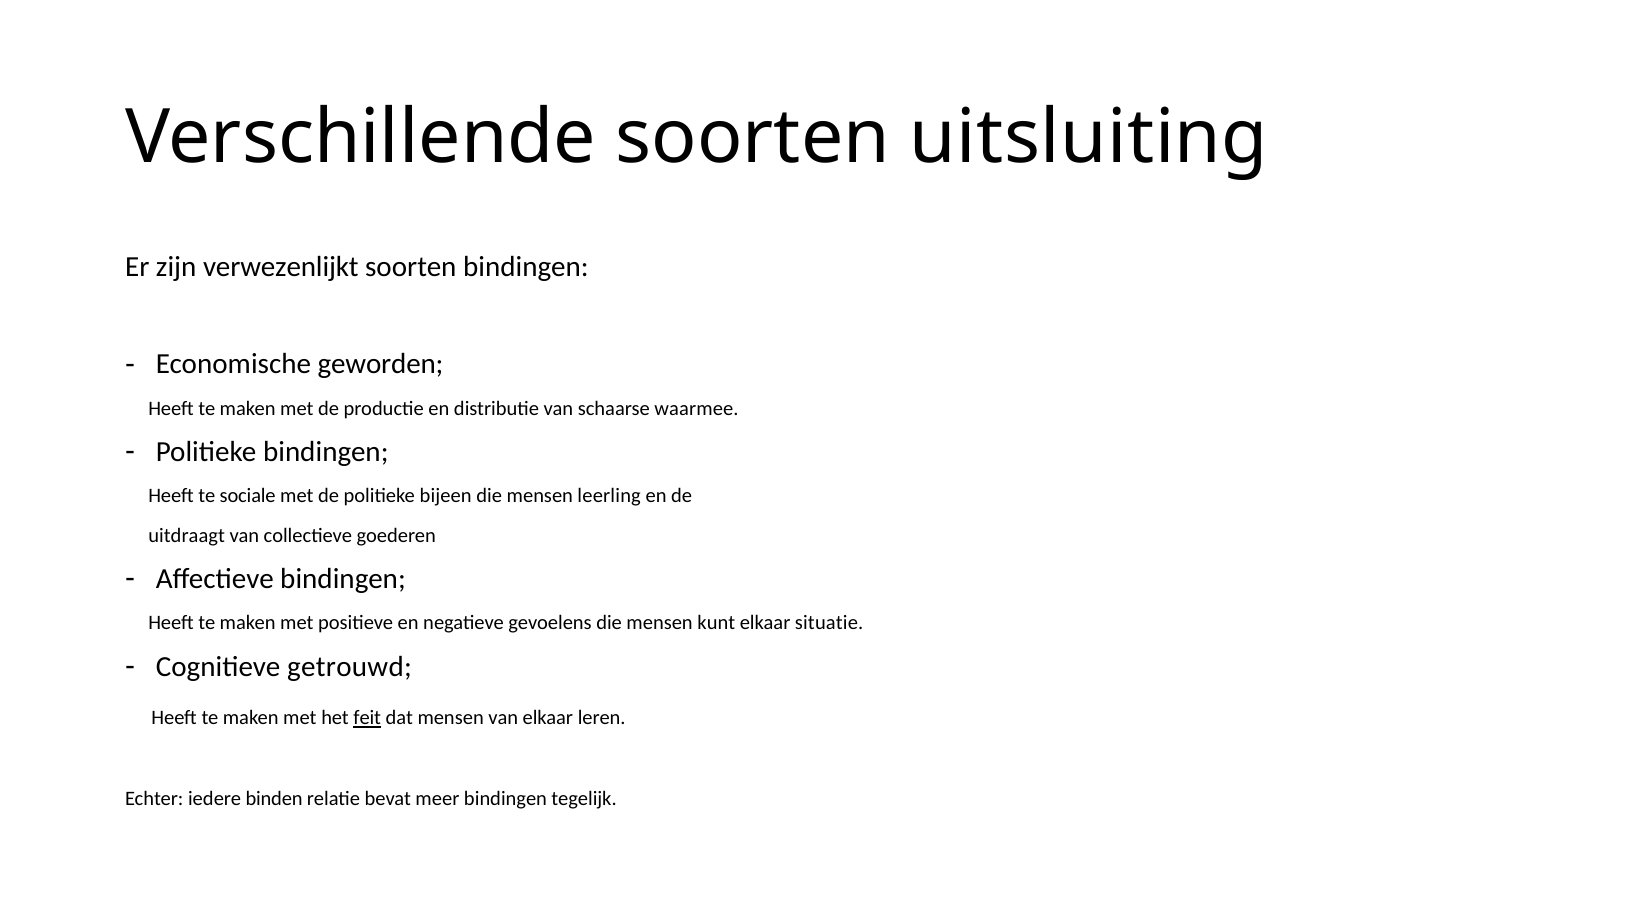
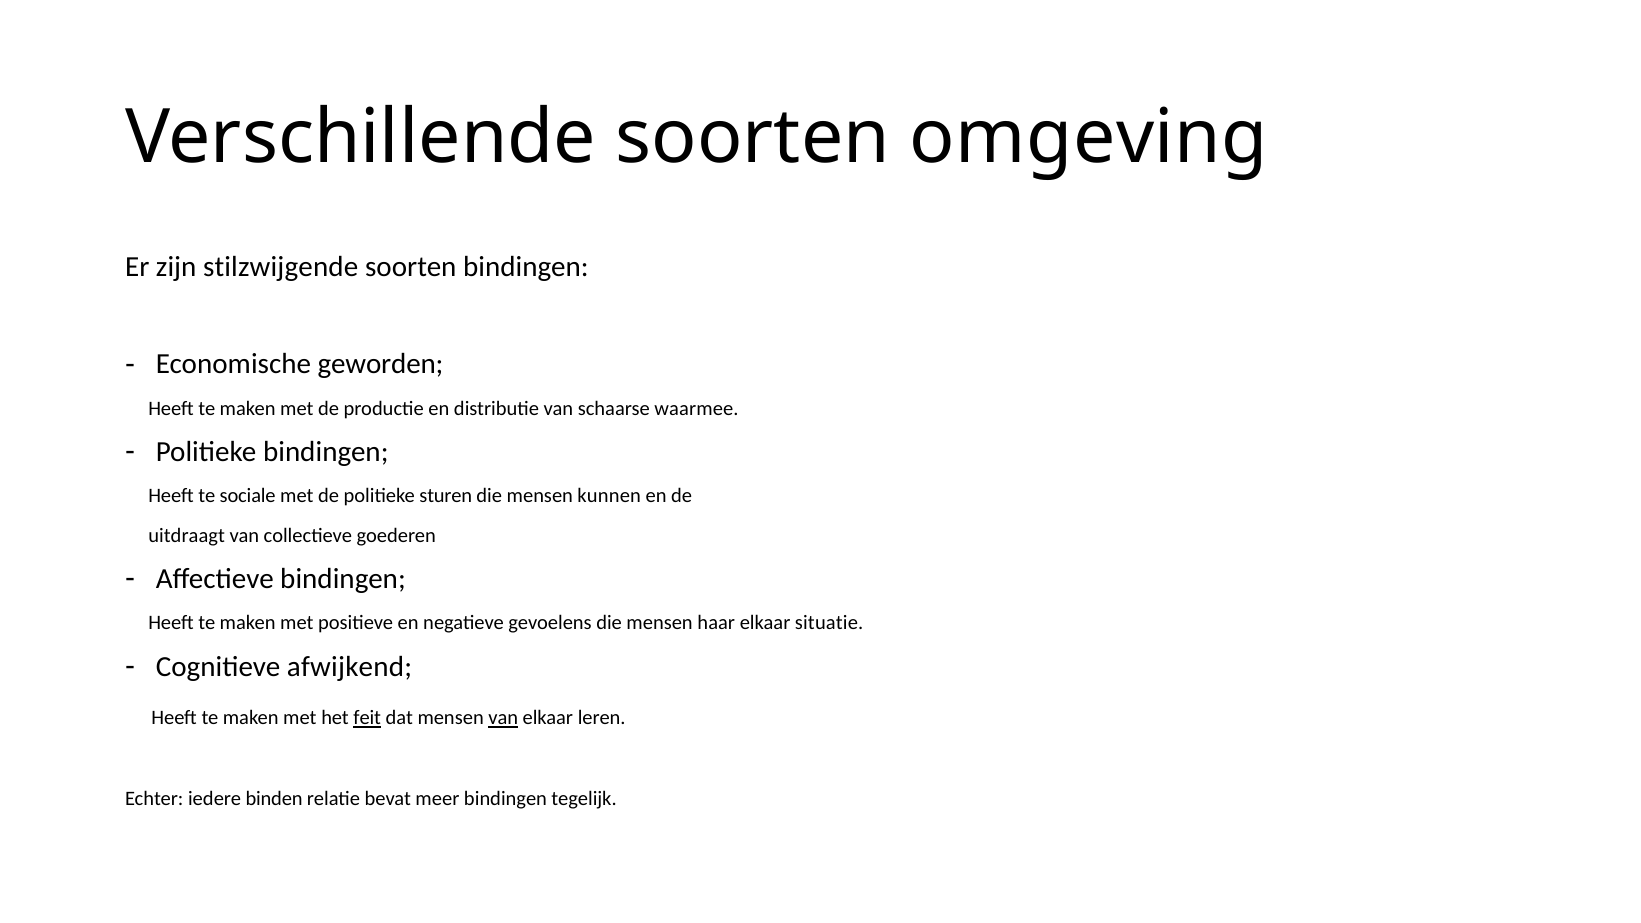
uitsluiting: uitsluiting -> omgeving (1089, 138)
verwezenlijkt: verwezenlijkt -> stilzwijgende (281, 267)
bijeen: bijeen -> sturen (446, 496)
leerling: leerling -> kunnen (609, 496)
kunt: kunt -> haar (716, 623)
getrouwd: getrouwd -> afwijkend (350, 667)
van underline: none -> present (503, 718)
